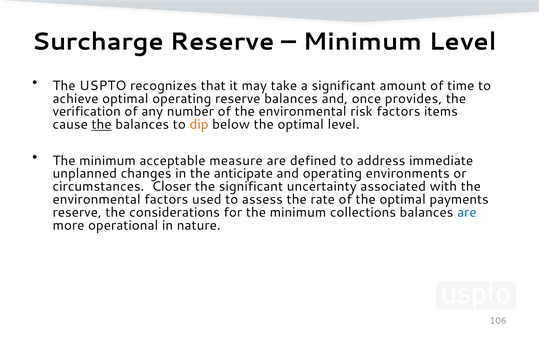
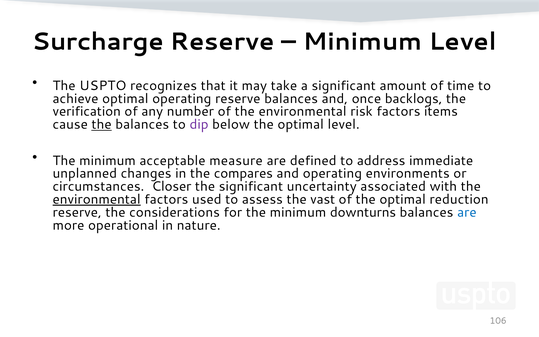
provides: provides -> backlogs (414, 99)
dip colour: orange -> purple (199, 124)
anticipate: anticipate -> compares (243, 173)
environmental underline: none -> present (97, 199)
rate: rate -> vast (323, 199)
payments: payments -> reduction (459, 199)
collections: collections -> downturns (363, 212)
